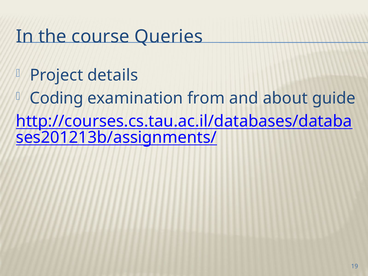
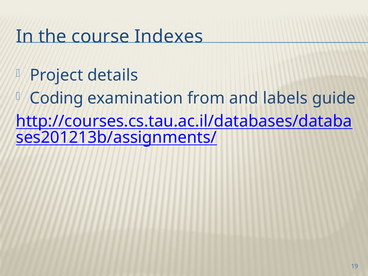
Queries: Queries -> Indexes (169, 37)
about: about -> labels (285, 98)
